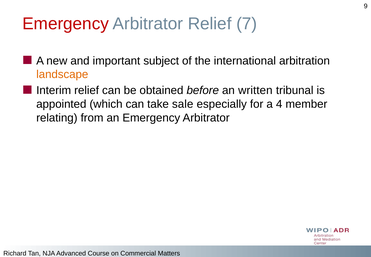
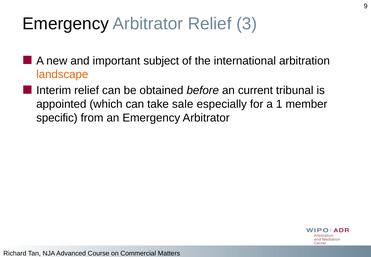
Emergency colour: red -> black (66, 24)
7: 7 -> 3 (247, 24)
written: written -> current (255, 90)
4: 4 -> 1 (279, 104)
relating: relating -> specific (57, 118)
